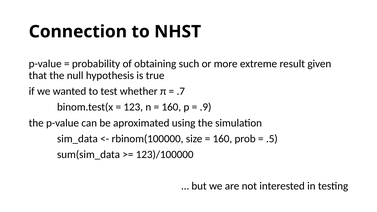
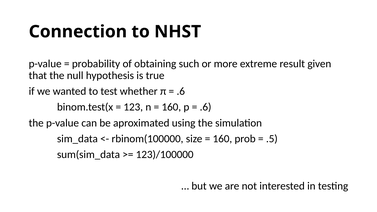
.7: .7 -> .6 (181, 91)
.9: .9 -> .6 (206, 107)
